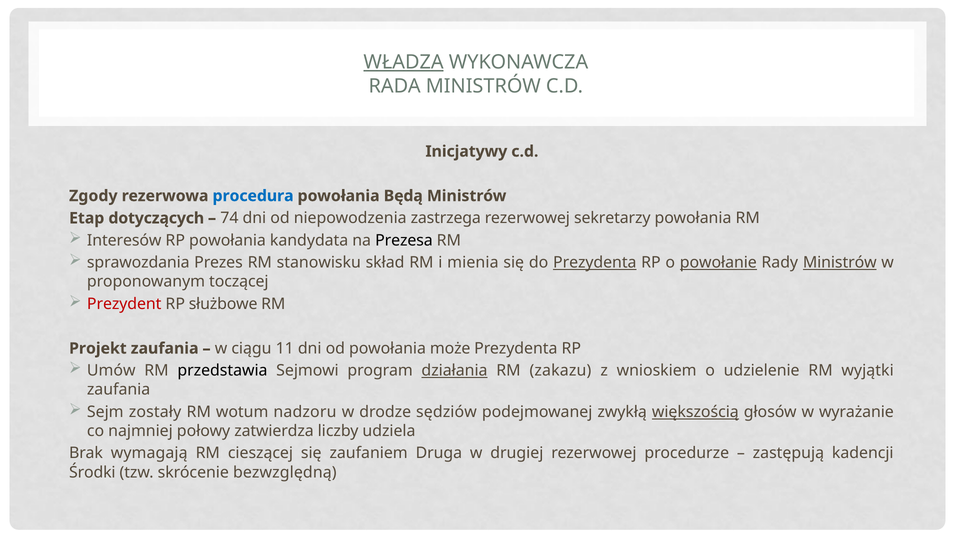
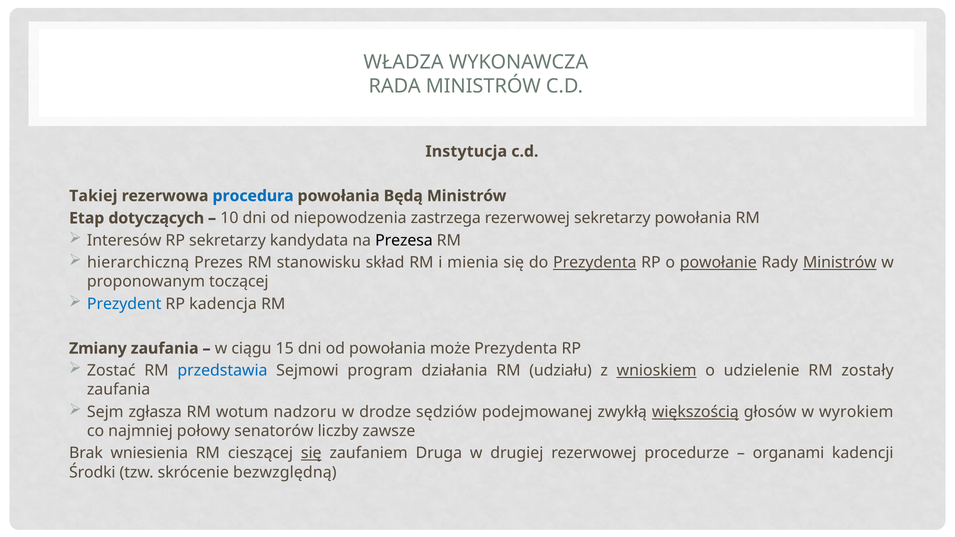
WŁADZA underline: present -> none (404, 62)
Inicjatywy: Inicjatywy -> Instytucja (466, 151)
Zgody: Zgody -> Takiej (93, 196)
74: 74 -> 10 (229, 218)
RP powołania: powołania -> sekretarzy (227, 240)
sprawozdania: sprawozdania -> hierarchiczną (138, 263)
Prezydent colour: red -> blue (124, 304)
służbowe: służbowe -> kadencja (223, 304)
Projekt: Projekt -> Zmiany (98, 349)
11: 11 -> 15 (285, 349)
Umów: Umów -> Zostać (111, 371)
przedstawia colour: black -> blue (222, 371)
działania underline: present -> none (455, 371)
zakazu: zakazu -> udziału (561, 371)
wnioskiem underline: none -> present (657, 371)
wyjątki: wyjątki -> zostały (868, 371)
zostały: zostały -> zgłasza (155, 412)
wyrażanie: wyrażanie -> wyrokiem (856, 412)
zatwierdza: zatwierdza -> senatorów (274, 431)
udziela: udziela -> zawsze (389, 431)
wymagają: wymagają -> wniesienia (149, 453)
się underline: none -> present (311, 453)
zastępują: zastępują -> organami (788, 453)
